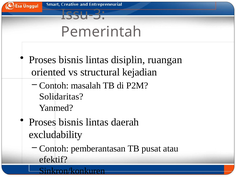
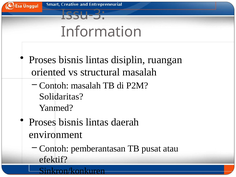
Pemerintah: Pemerintah -> Information (101, 32)
structural kejadian: kejadian -> masalah (140, 72)
excludability: excludability -> environment (56, 135)
